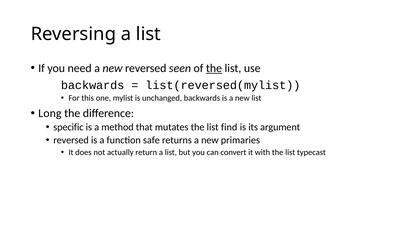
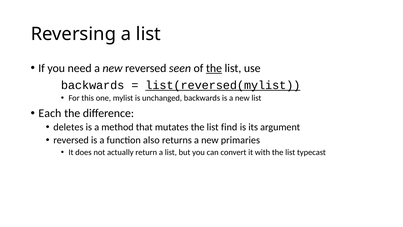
list(reversed(mylist underline: none -> present (223, 85)
Long: Long -> Each (50, 113)
specific: specific -> deletes (68, 127)
safe: safe -> also (151, 140)
